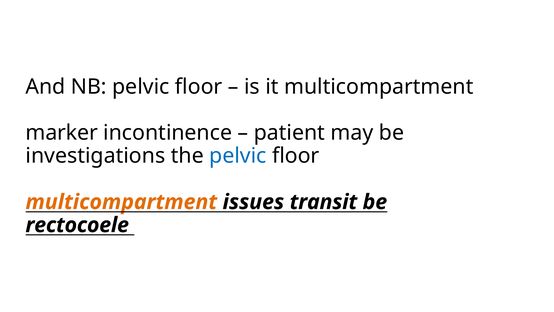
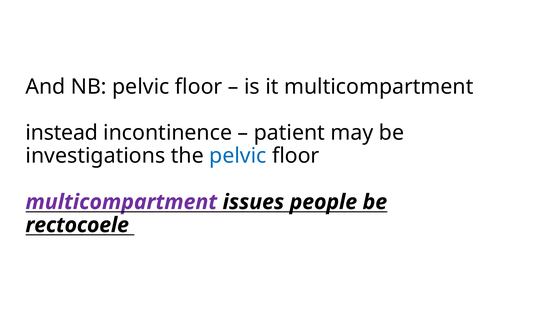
marker: marker -> instead (62, 133)
multicompartment colour: orange -> purple (121, 202)
transit: transit -> people (323, 202)
